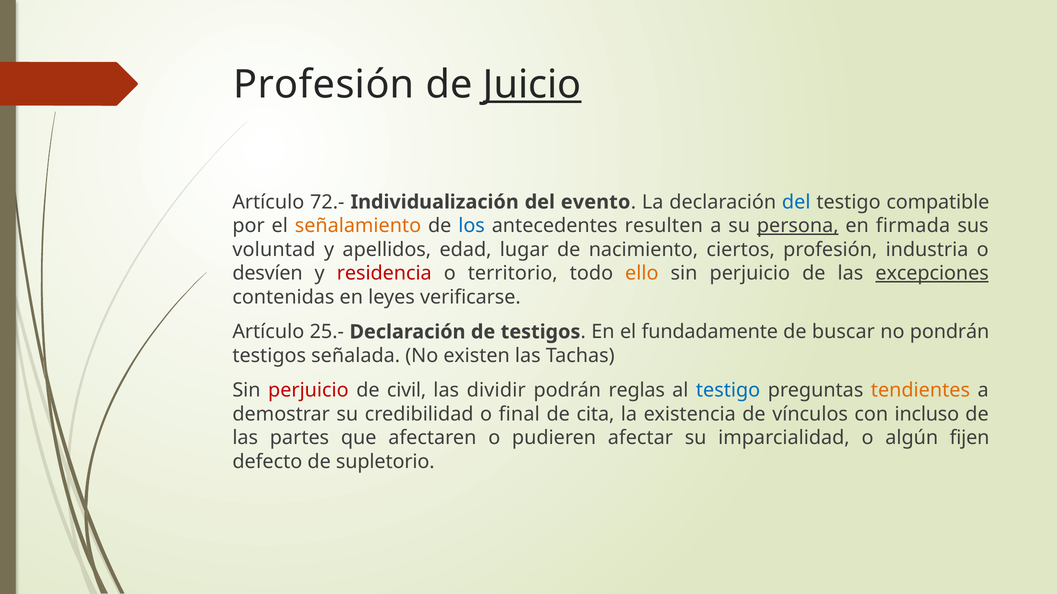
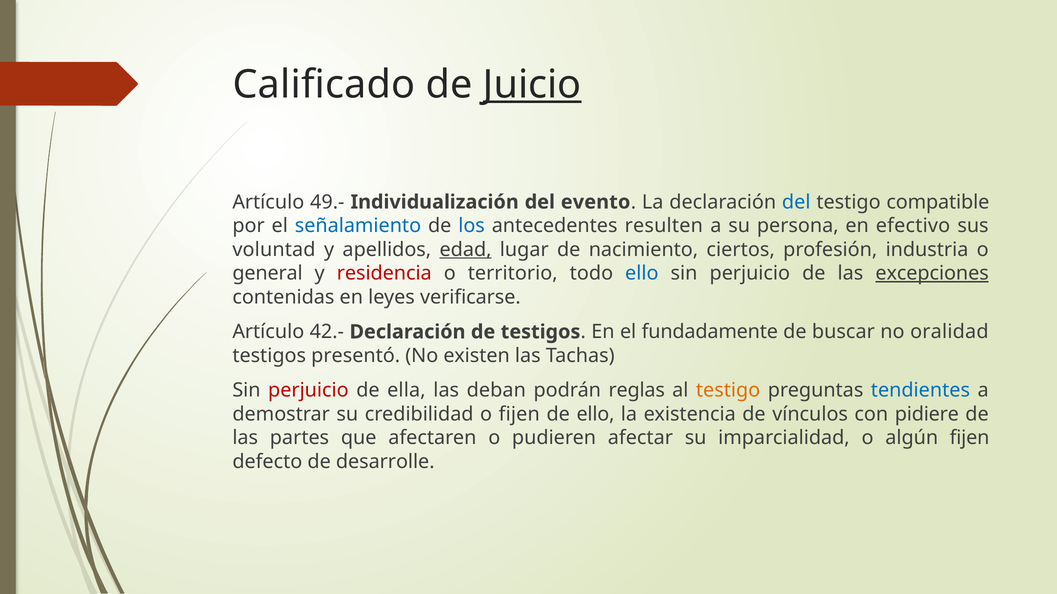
Profesión: Profesión -> Calificado (324, 85)
72.-: 72.- -> 49.- (327, 202)
señalamiento colour: orange -> blue (358, 226)
persona underline: present -> none (798, 226)
firmada: firmada -> efectivo (913, 226)
edad underline: none -> present (466, 250)
desvíen: desvíen -> general (268, 274)
ello colour: orange -> blue (642, 274)
25.-: 25.- -> 42.- (327, 332)
pondrán: pondrán -> oralidad (949, 332)
señalada: señalada -> presentó (356, 356)
civil: civil -> ella (406, 391)
dividir: dividir -> deban (496, 391)
testigo colour: blue -> orange (728, 391)
tendientes colour: orange -> blue (920, 391)
o final: final -> fijen (519, 415)
de cita: cita -> ello (595, 415)
incluso: incluso -> pidiere (927, 415)
supletorio: supletorio -> desarrolle (385, 462)
